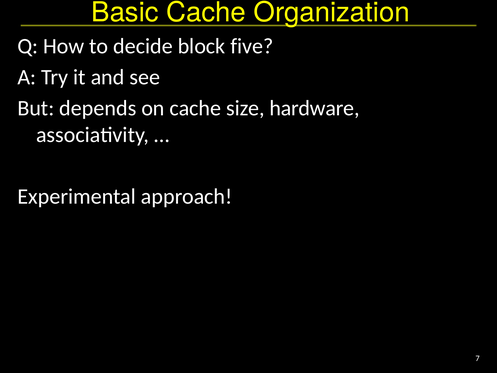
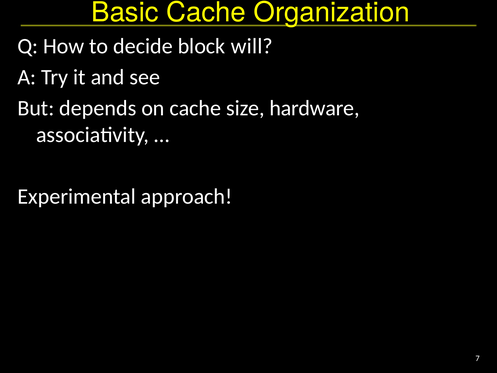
five: five -> will (252, 46)
